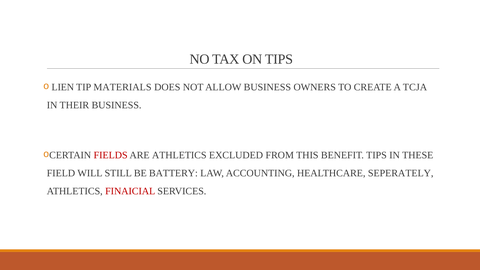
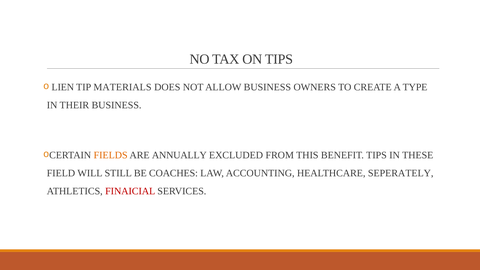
TCJA: TCJA -> TYPE (415, 87)
FIELDS colour: red -> orange (111, 155)
ARE ATHLETICS: ATHLETICS -> ANNUALLY (179, 155)
BATTERY: BATTERY -> COACHES (173, 173)
